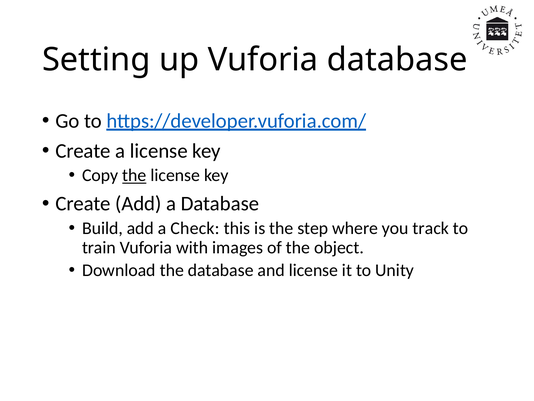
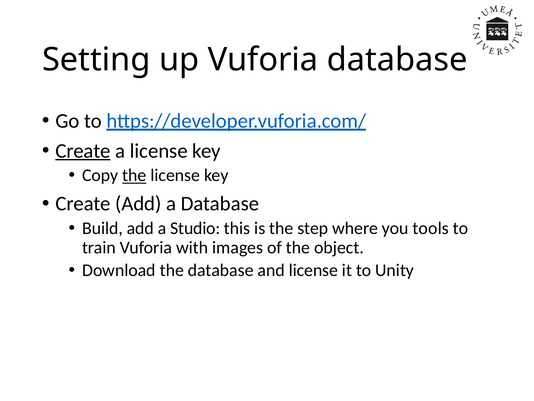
Create underline: none -> present (83, 151)
Check: Check -> Studio (195, 228)
track: track -> tools (431, 228)
